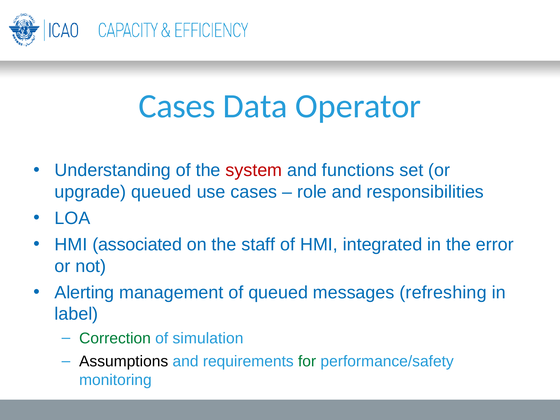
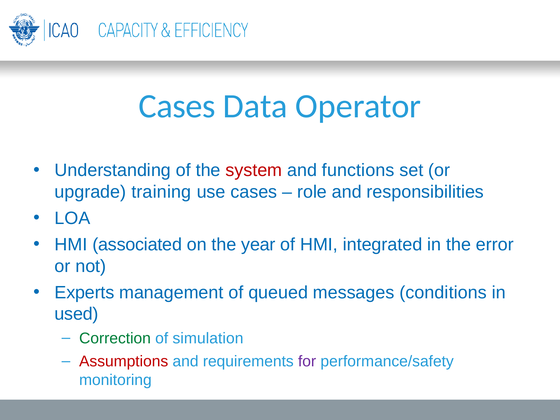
upgrade queued: queued -> training (161, 192)
staff: staff -> year (258, 245)
Alerting: Alerting -> Experts (84, 293)
refreshing: refreshing -> conditions (443, 293)
label: label -> used (77, 314)
Assumptions colour: black -> red (124, 361)
for colour: green -> purple (307, 361)
